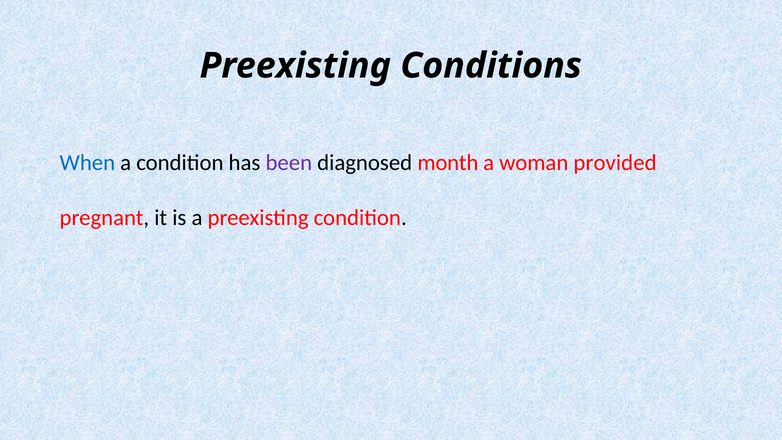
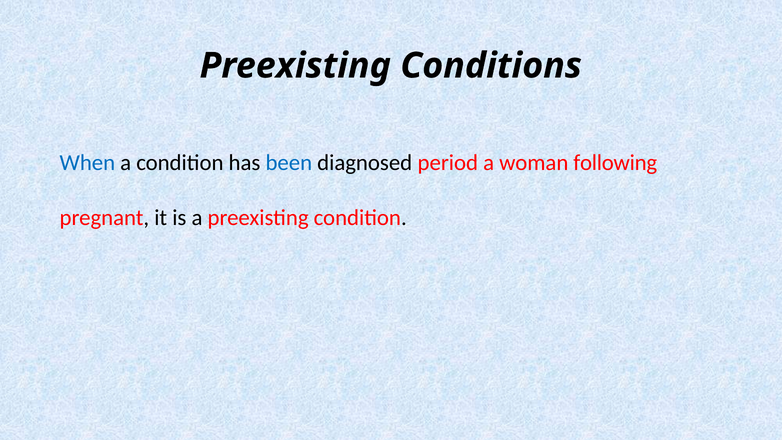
been colour: purple -> blue (289, 163)
month: month -> period (448, 163)
provided: provided -> following (615, 163)
